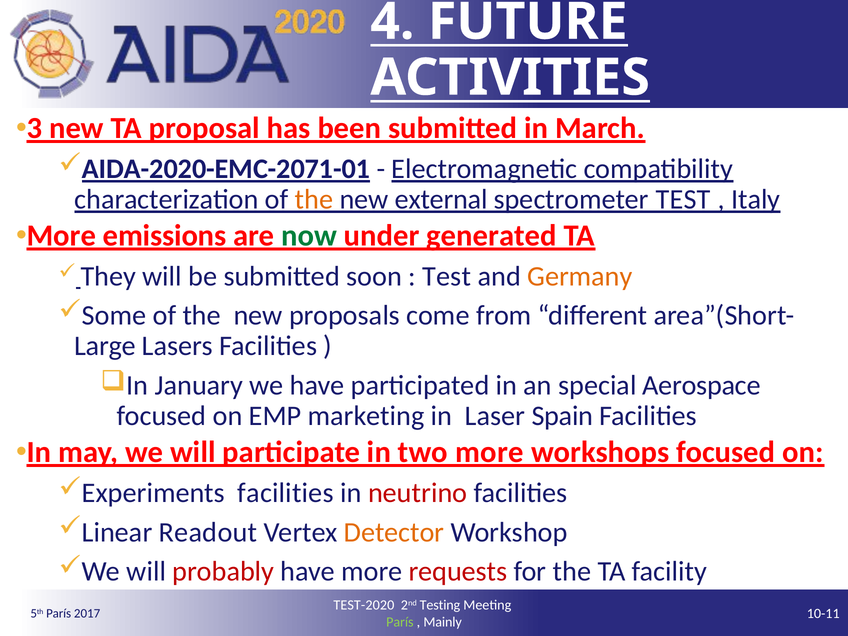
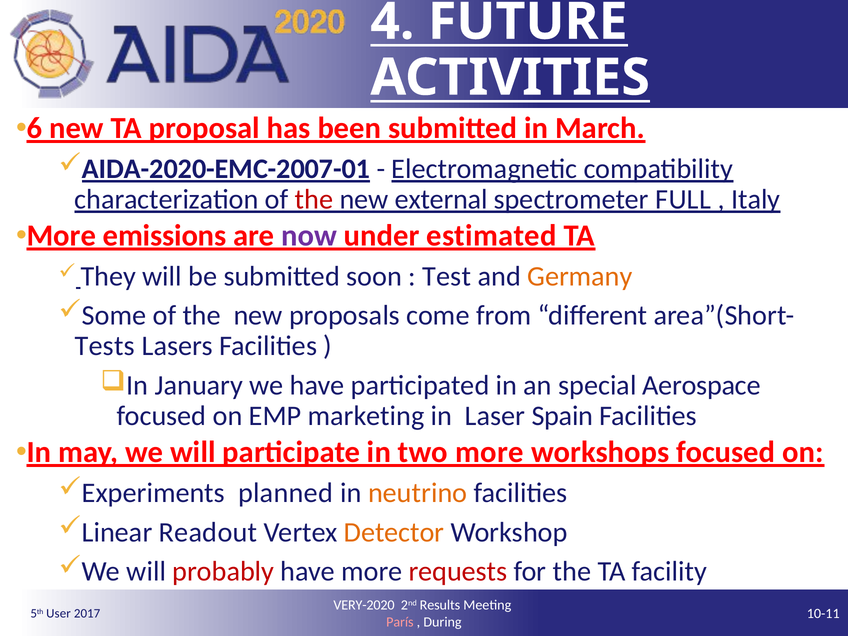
3: 3 -> 6 (34, 128)
AIDA-2020-EMC-2071-01: AIDA-2020-EMC-2071-01 -> AIDA-2020-EMC-2007-01 (226, 169)
the colour: orange -> red (314, 199)
spectrometer TEST: TEST -> FULL (683, 199)
now colour: green -> purple (309, 236)
generated: generated -> estimated (491, 236)
Large: Large -> Tests (105, 346)
Experiments facilities: facilities -> planned (286, 493)
neutrino colour: red -> orange (418, 493)
TEST-2020: TEST-2020 -> VERY-2020 (364, 605)
Testing: Testing -> Results (440, 605)
5th París: París -> User (58, 614)
París colour: light green -> pink (400, 622)
Mainly: Mainly -> During (443, 622)
